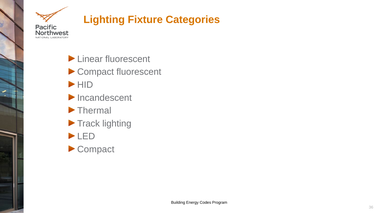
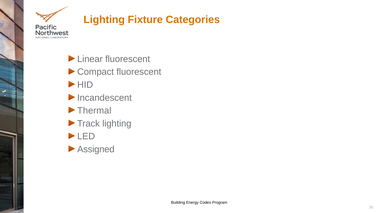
Compact: Compact -> Assigned (96, 149)
